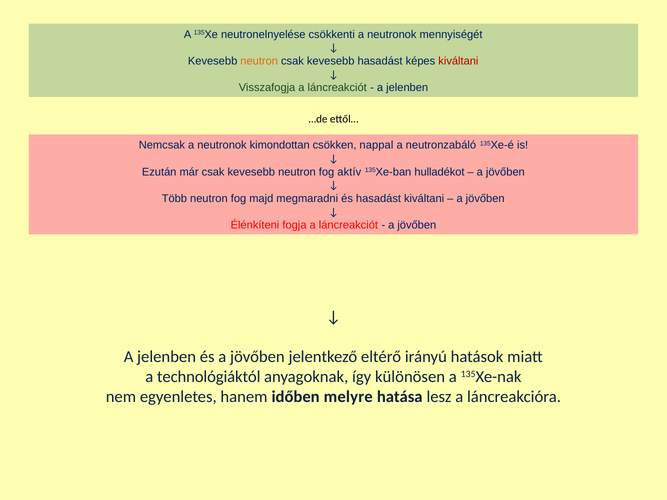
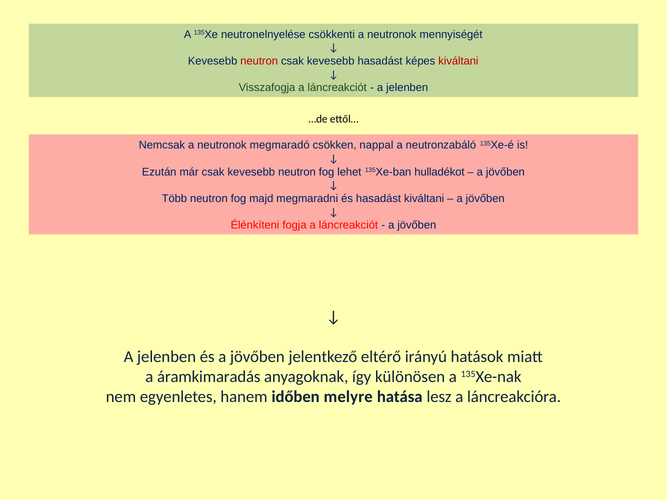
neutron colour: orange -> red (259, 61)
kimondottan: kimondottan -> megmaradó (280, 145)
aktív: aktív -> lehet (349, 172)
technológiáktól: technológiáktól -> áramkimaradás (209, 377)
